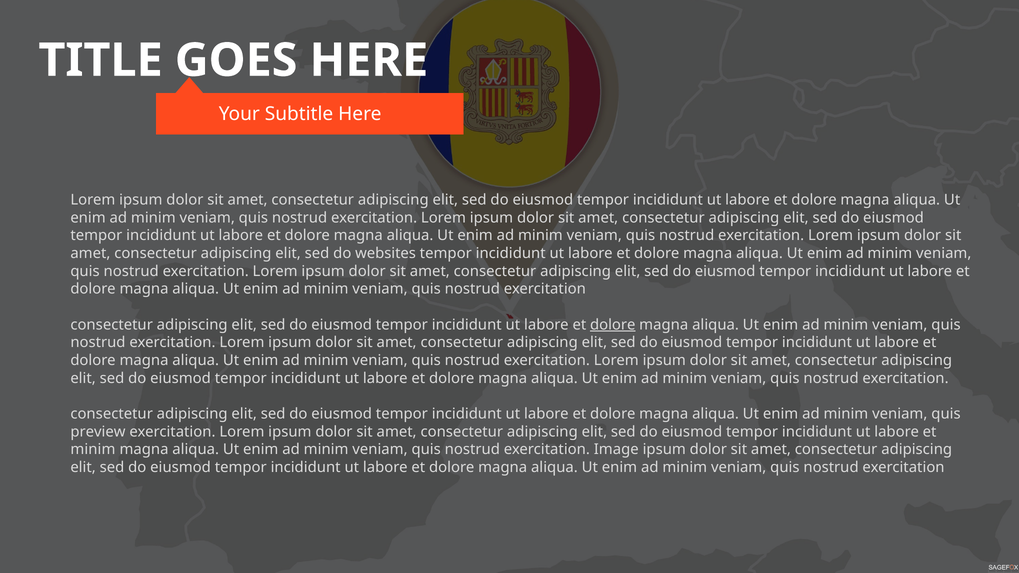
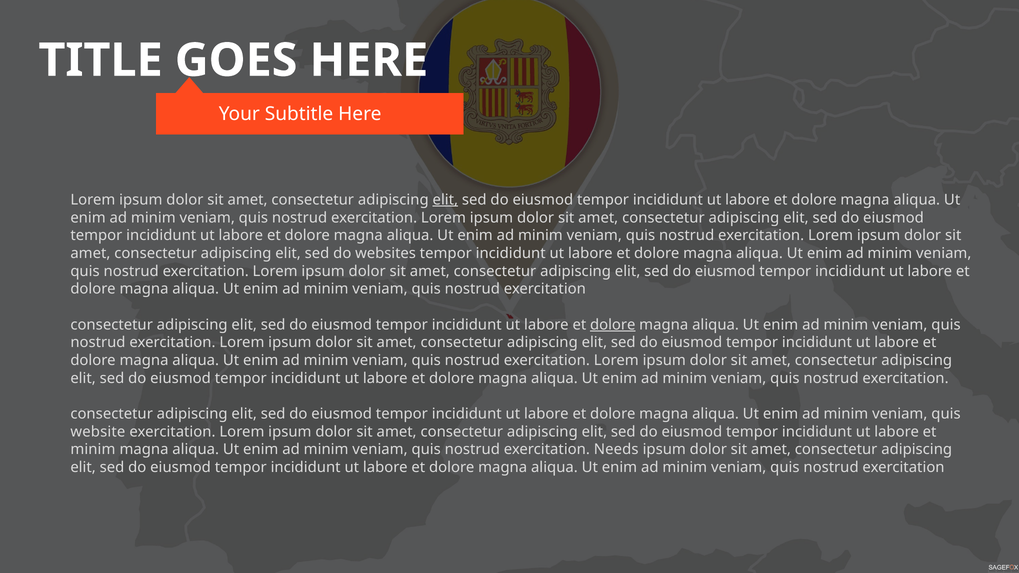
elit underline: none -> present (445, 200)
preview: preview -> website (98, 432)
Image: Image -> Needs (616, 450)
